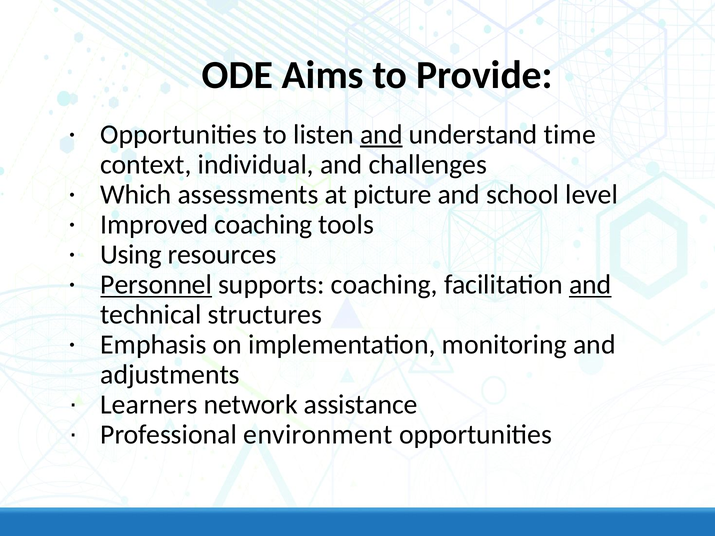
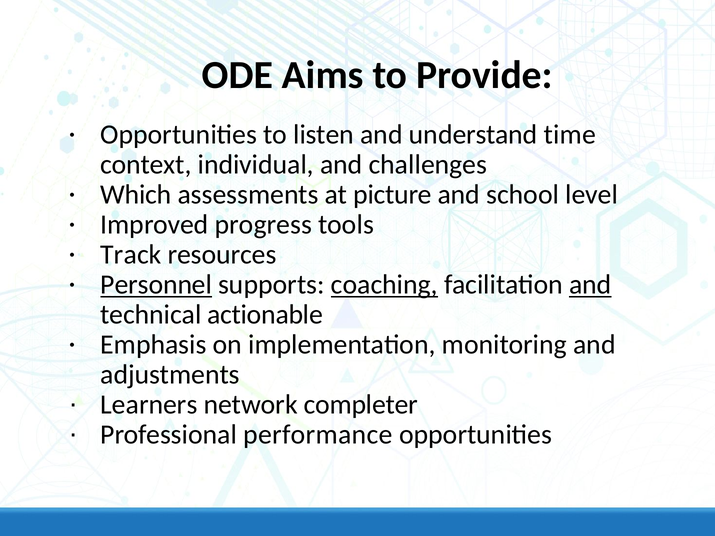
and underline: present -> none (381, 135)
Improved coaching: coaching -> progress (263, 225)
Using: Using -> Track (131, 255)
coaching underline: none -> present (384, 285)
structures: structures -> actionable (265, 315)
assistance: assistance -> completer (361, 405)
environment: environment -> performance (318, 435)
